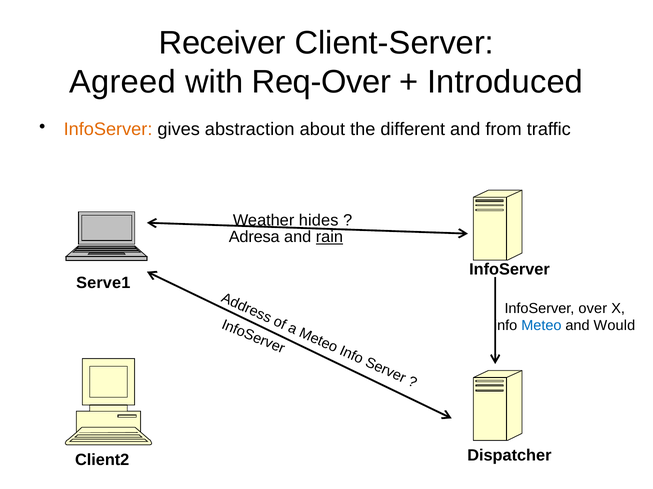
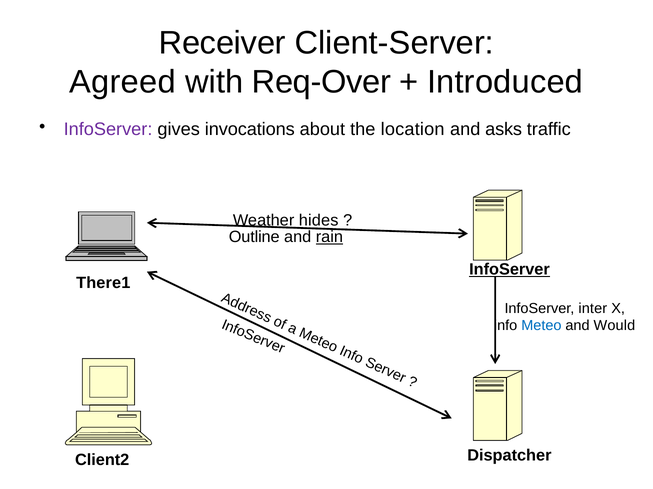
InfoServer colour: orange -> purple (108, 130)
abstraction: abstraction -> invocations (250, 130)
different: different -> location (413, 130)
from: from -> asks (504, 130)
Adresa: Adresa -> Outline (254, 237)
InfoServer underline: none -> present (509, 270)
Serve1: Serve1 -> There1 (103, 283)
over: over -> inter (593, 309)
